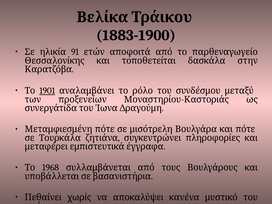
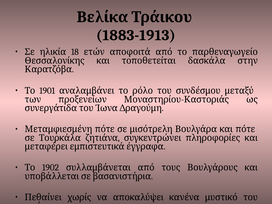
1883-1900: 1883-1900 -> 1883-1913 (136, 35)
91: 91 -> 18 (75, 52)
1901 underline: present -> none (47, 91)
1968: 1968 -> 1902 (51, 168)
